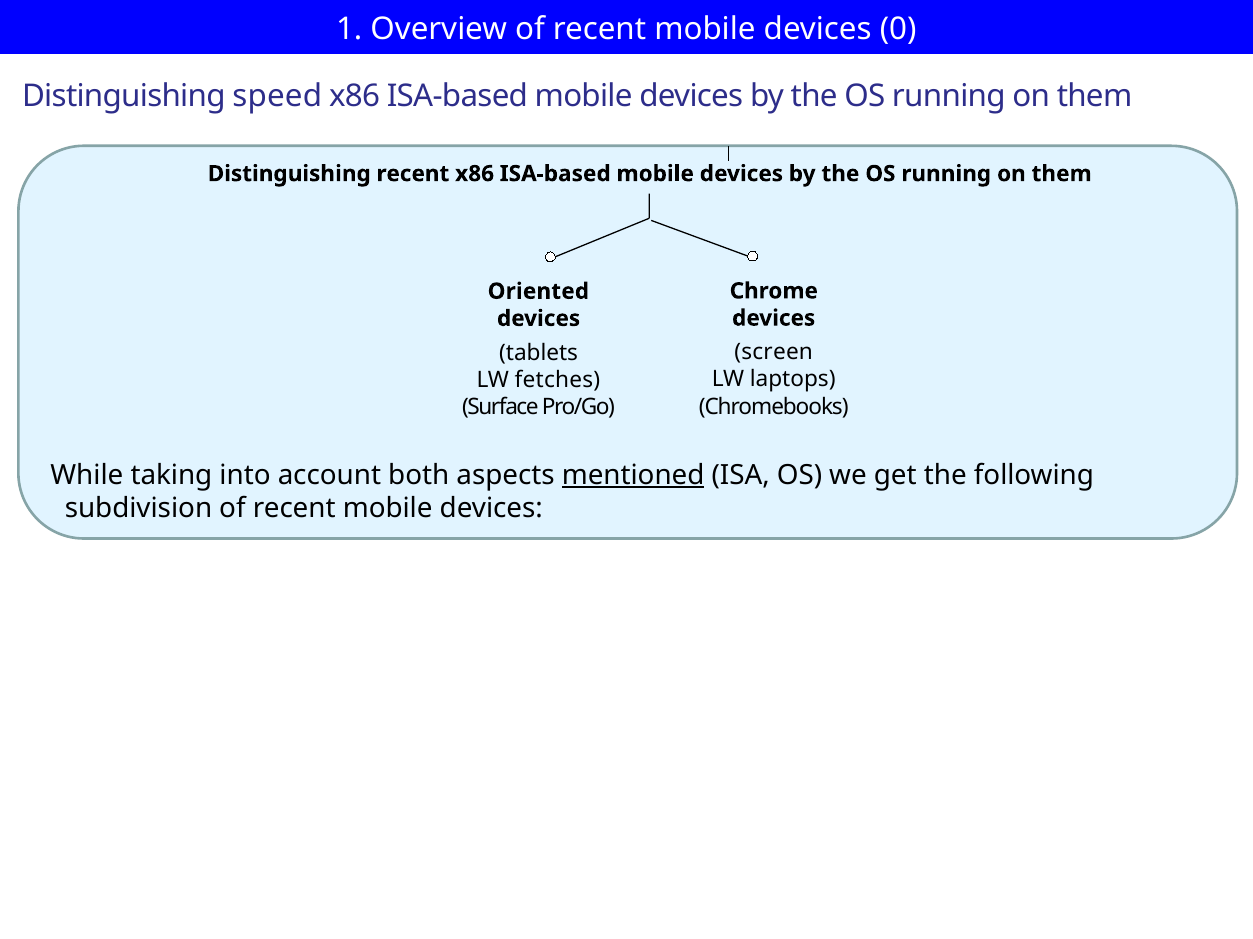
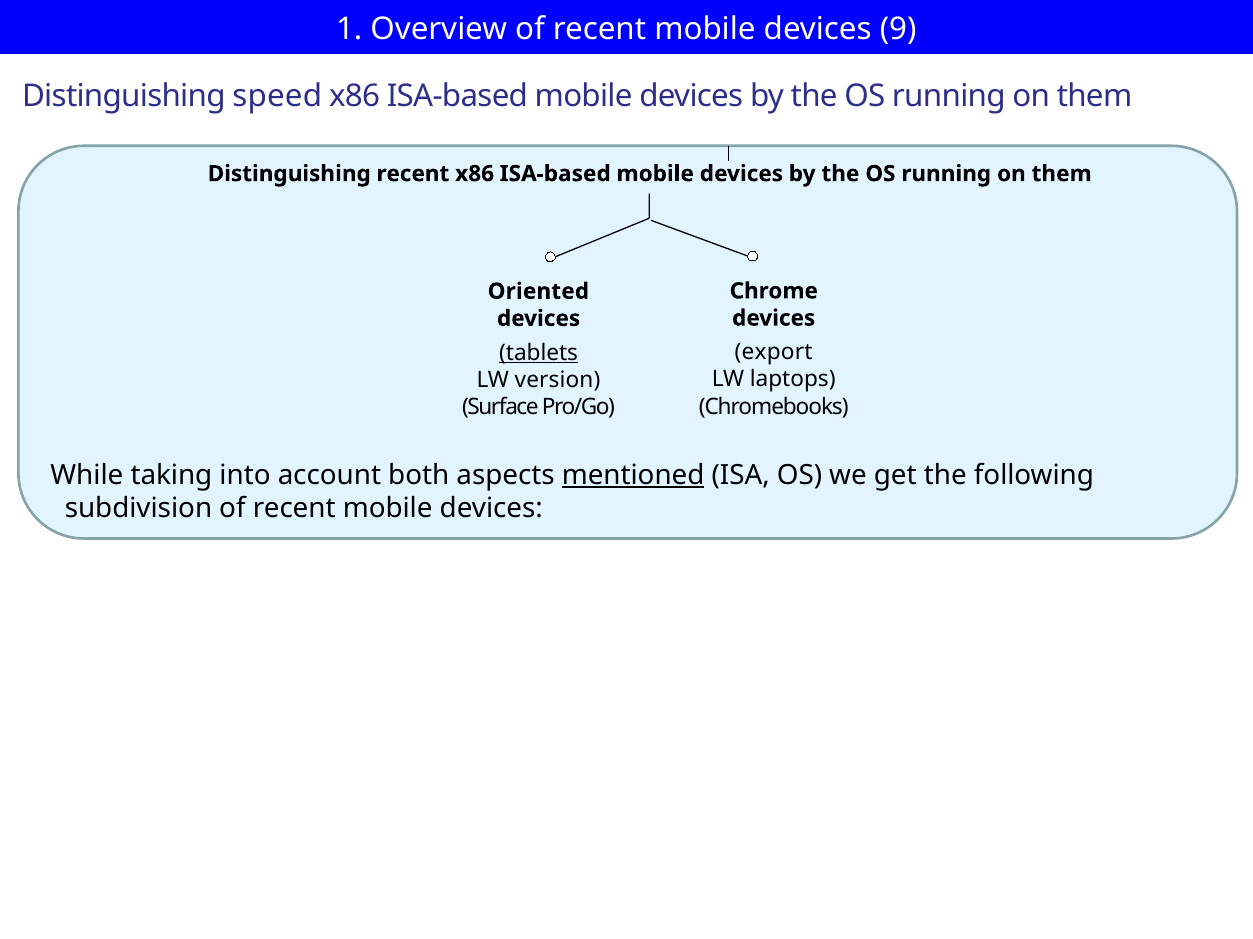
0: 0 -> 9 (898, 29)
screen: screen -> export (774, 353)
tablets underline: none -> present (539, 353)
fetches: fetches -> version (558, 380)
